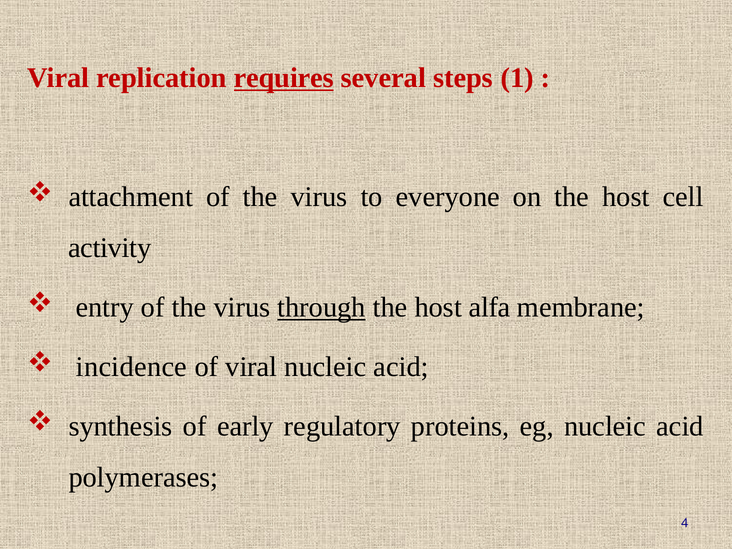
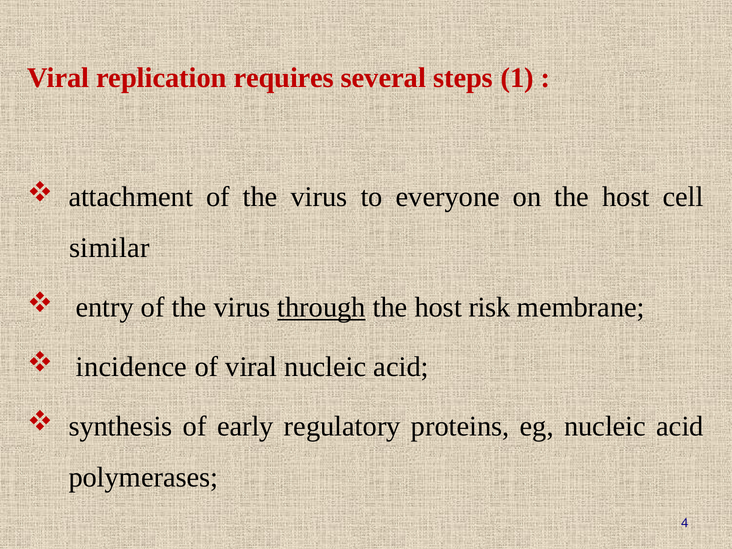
requires underline: present -> none (284, 78)
activity: activity -> similar (109, 248)
alfa: alfa -> risk (490, 307)
